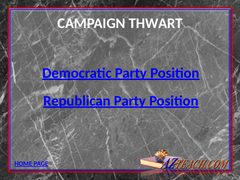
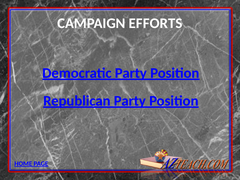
THWART: THWART -> EFFORTS (156, 23)
